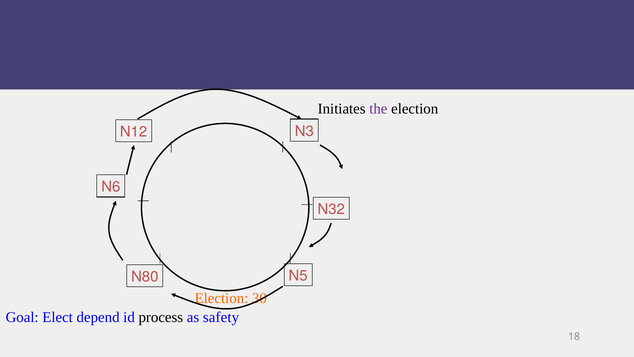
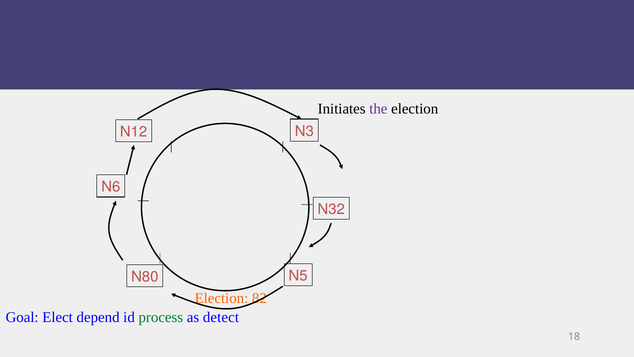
30: 30 -> 82 (259, 299)
process colour: black -> green (161, 317)
safety: safety -> detect (221, 317)
